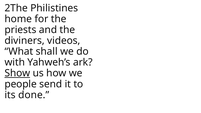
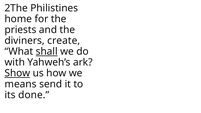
videos: videos -> create (64, 41)
shall underline: none -> present (47, 52)
people: people -> means (21, 84)
